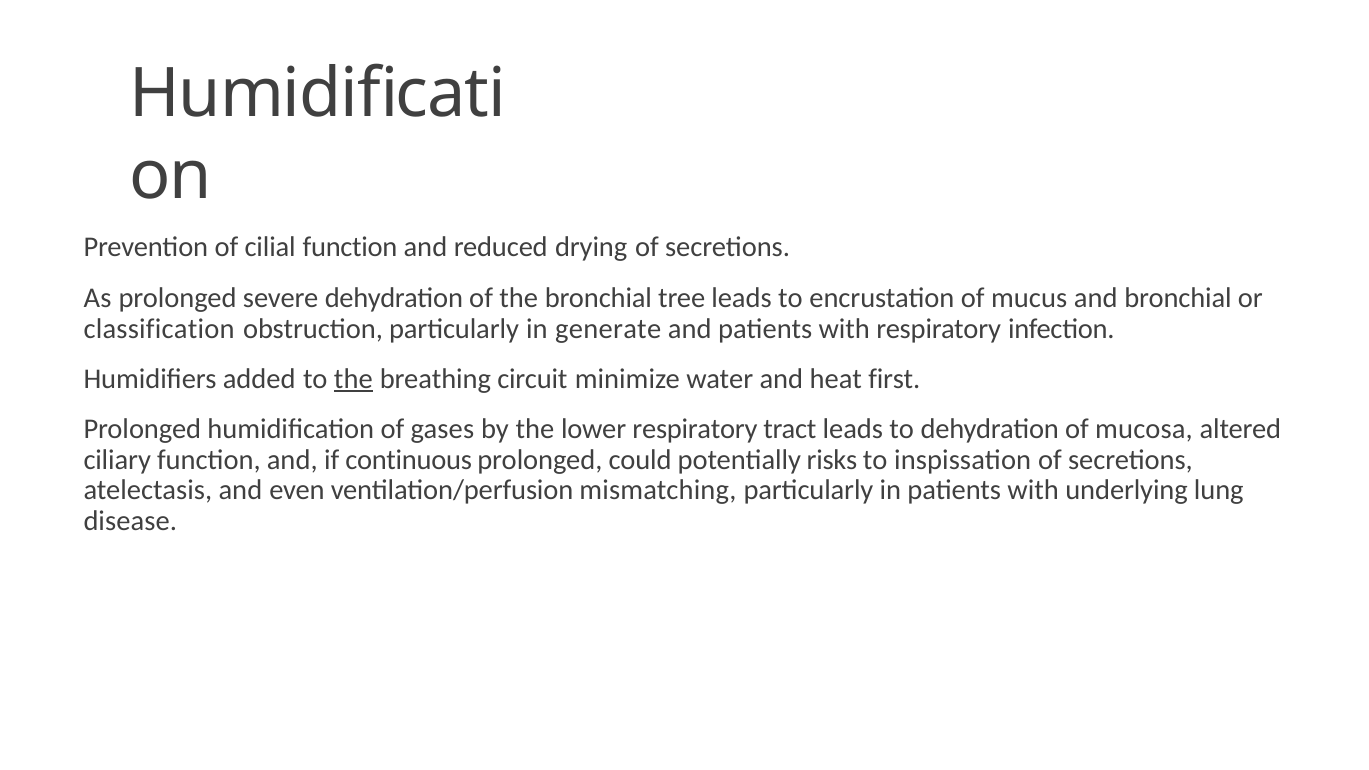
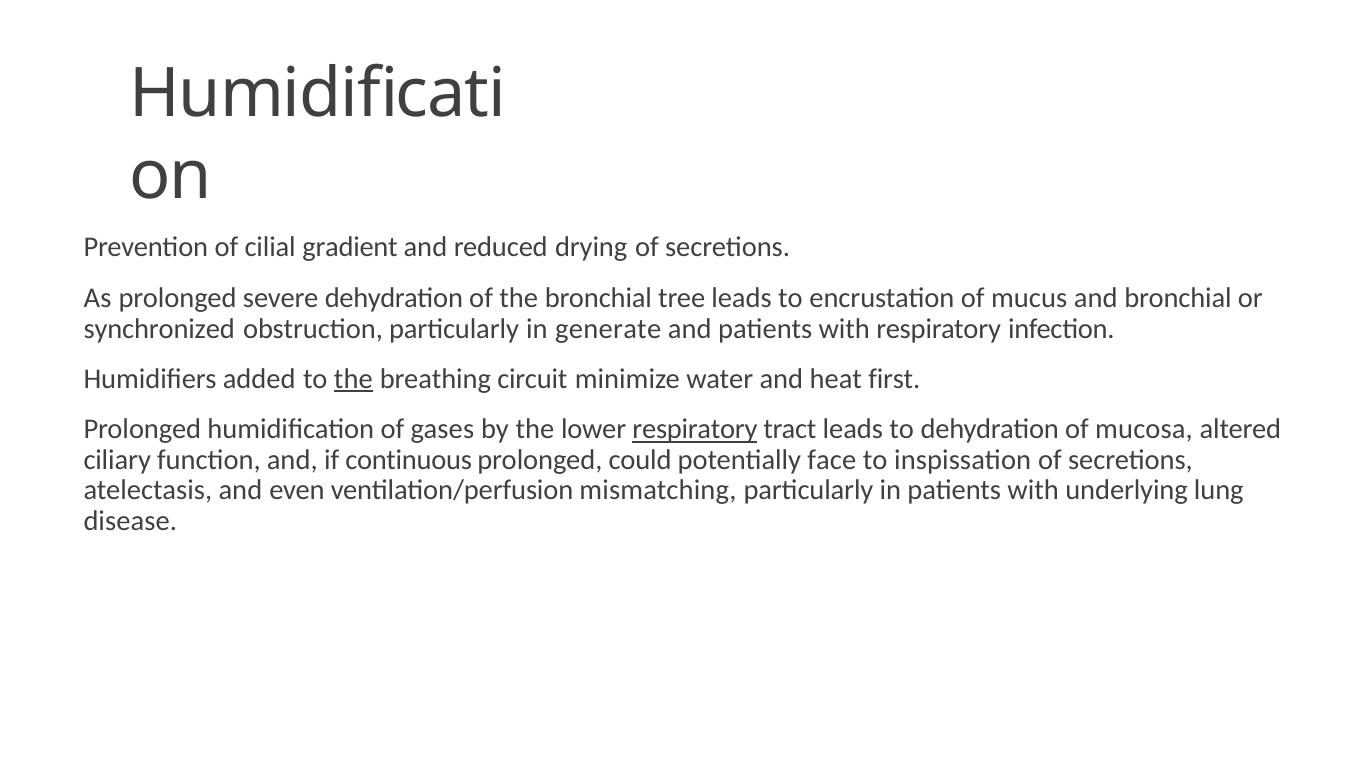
cilial function: function -> gradient (350, 247)
classification: classification -> synchronized (159, 329)
respiratory underline: none -> present (695, 430)
risks: risks -> face (832, 460)
